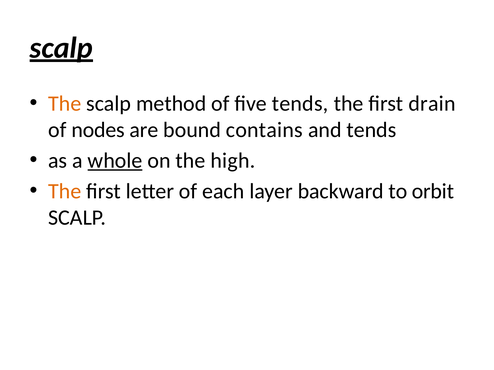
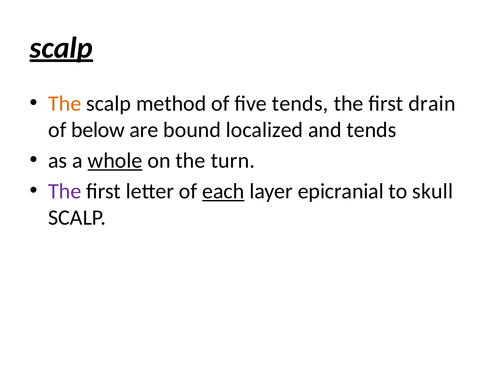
nodes: nodes -> below (98, 130)
contains: contains -> localized (265, 130)
high: high -> turn (233, 161)
The colour: orange -> purple (65, 191)
each underline: none -> present (223, 191)
backward: backward -> epicranial (341, 191)
orbit: orbit -> skull (433, 191)
